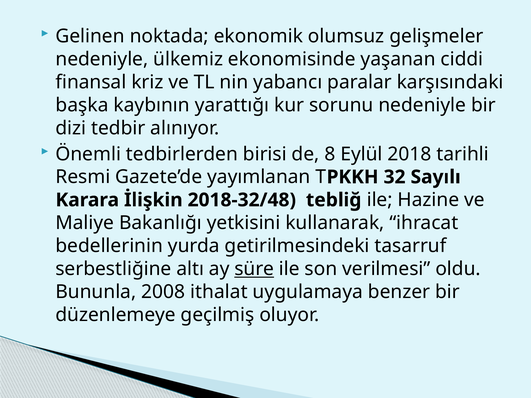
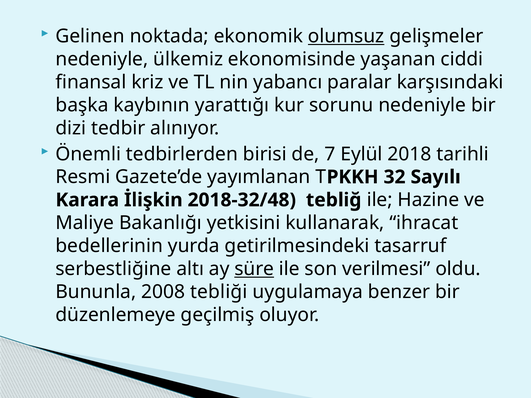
olumsuz underline: none -> present (346, 36)
8: 8 -> 7 (330, 154)
ithalat: ithalat -> tebliği (219, 292)
